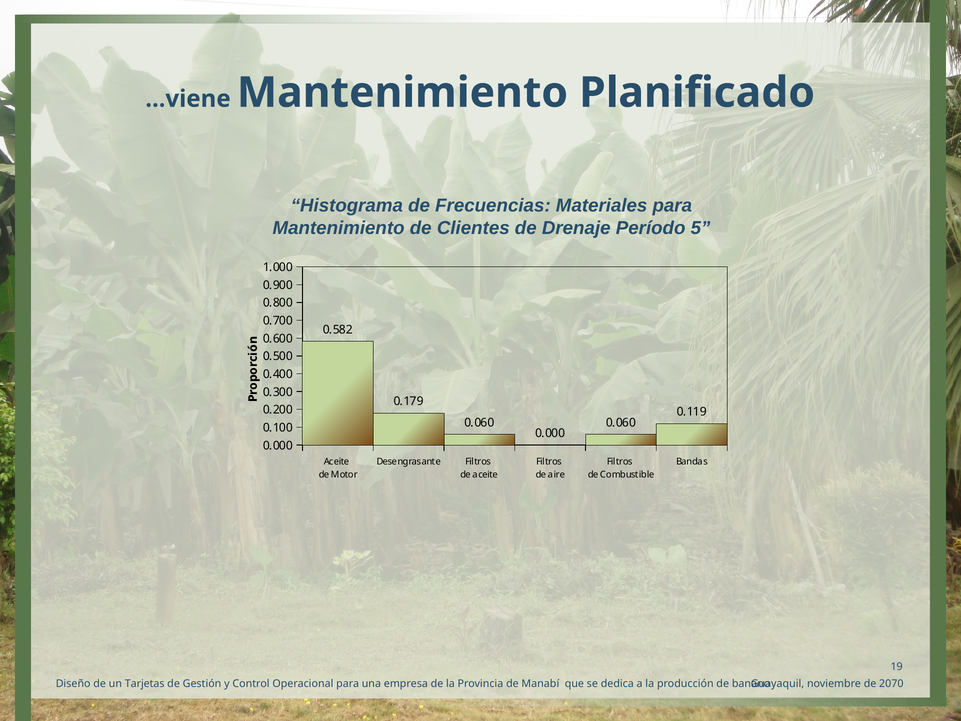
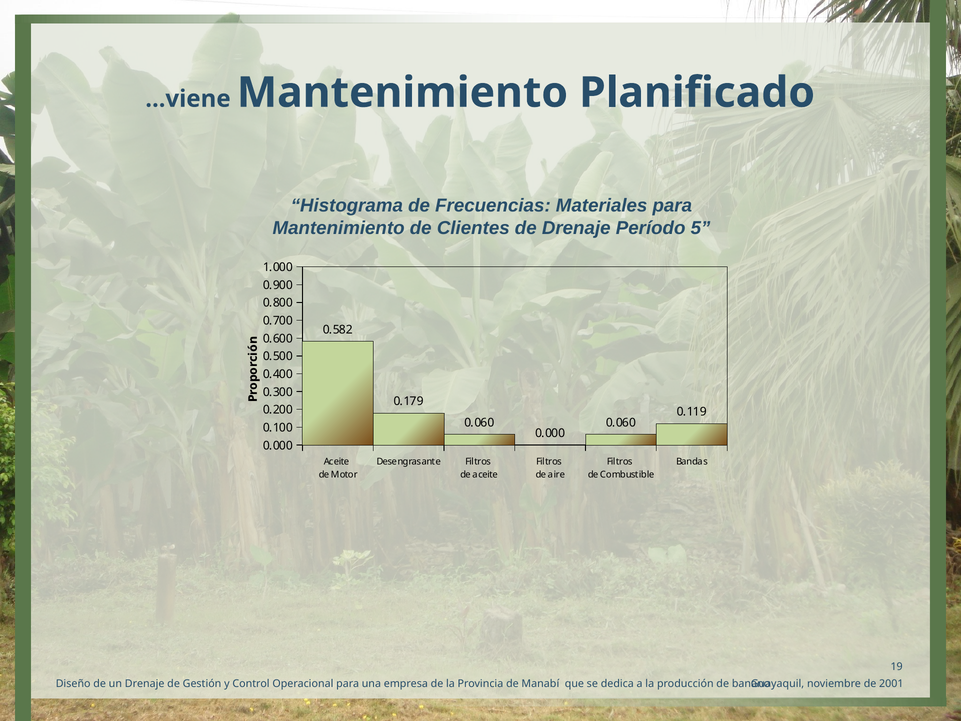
un Tarjetas: Tarjetas -> Drenaje (145, 684)
2070: 2070 -> 2001 (891, 684)
